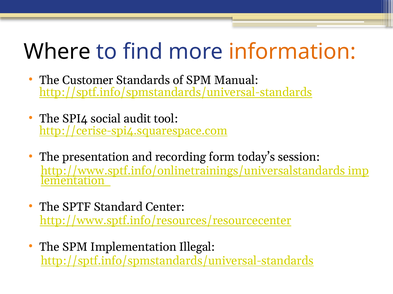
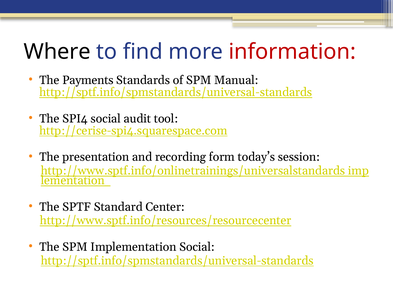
information colour: orange -> red (292, 52)
Customer: Customer -> Payments (88, 80)
Implementation Illegal: Illegal -> Social (197, 248)
